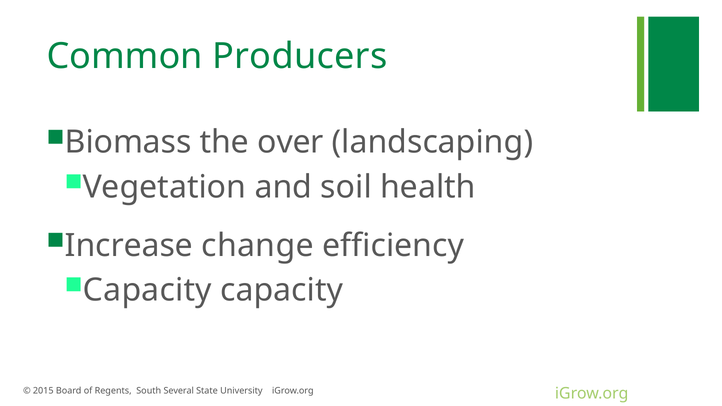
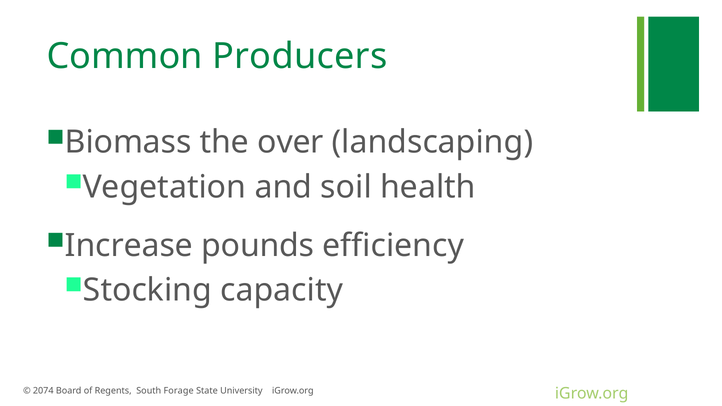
change: change -> pounds (258, 246)
Capacity: Capacity -> Stocking (147, 290)
2015: 2015 -> 2074 (43, 391)
Several: Several -> Forage (179, 391)
